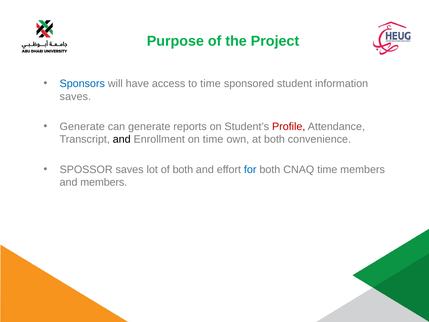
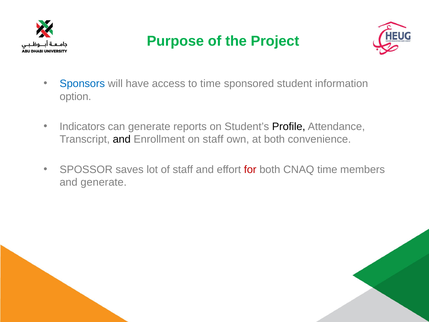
saves: saves -> option (75, 96)
Generate: Generate -> Indicators (82, 126)
Profile colour: red -> black (289, 126)
on time: time -> staff (213, 139)
of both: both -> staff (183, 169)
for colour: blue -> red (250, 169)
and members: members -> generate (104, 182)
